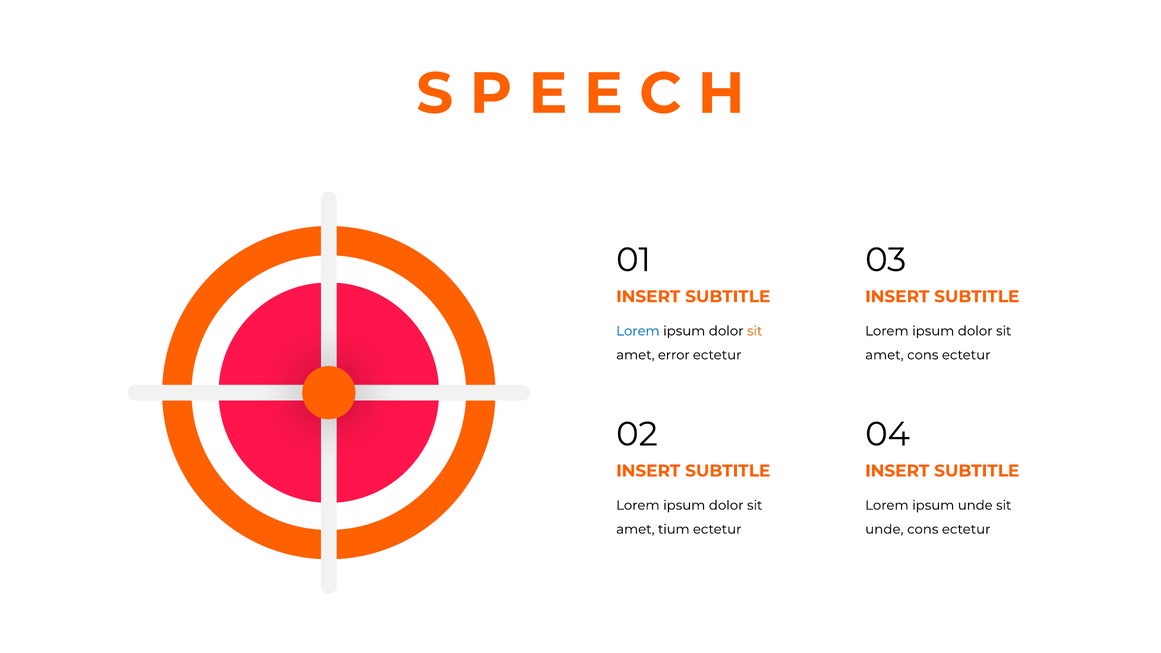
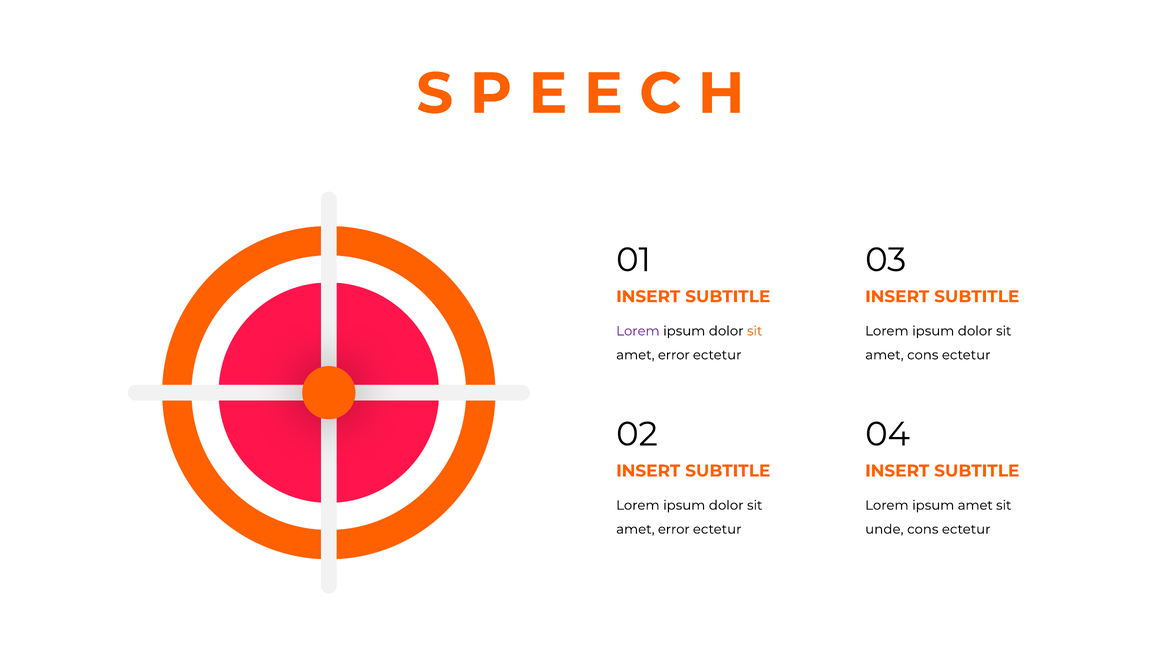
Lorem colour: blue -> purple (638, 331)
ipsum unde: unde -> amet (975, 505)
tium: tium -> error (674, 529)
